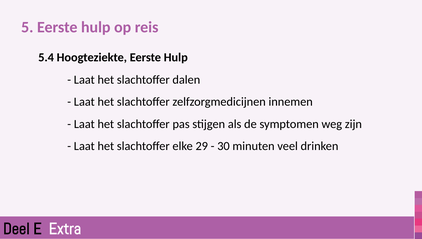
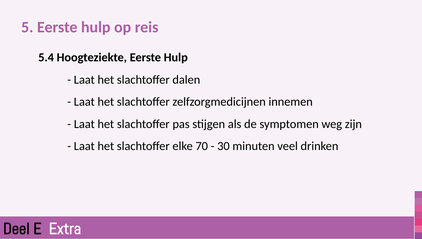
29: 29 -> 70 (202, 146)
